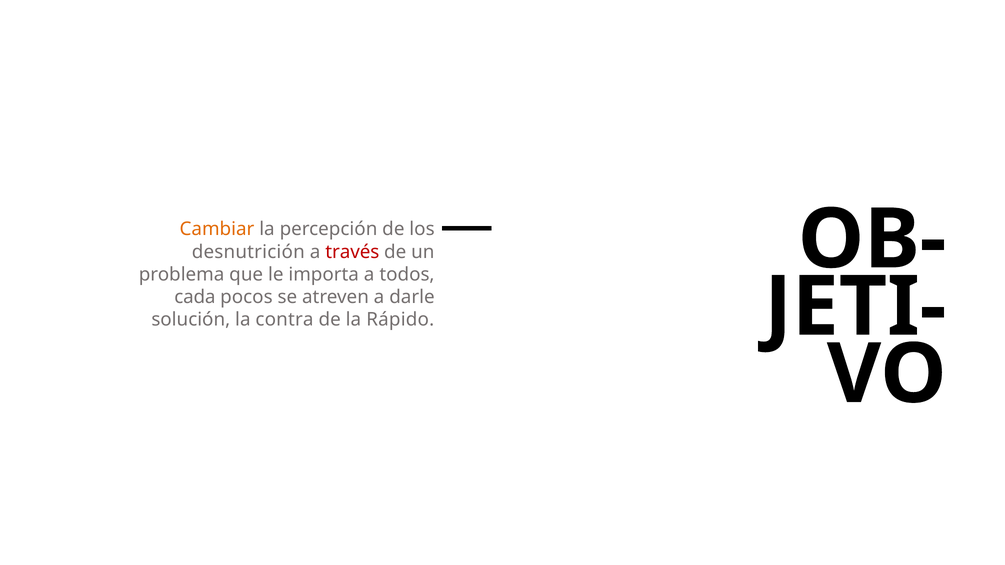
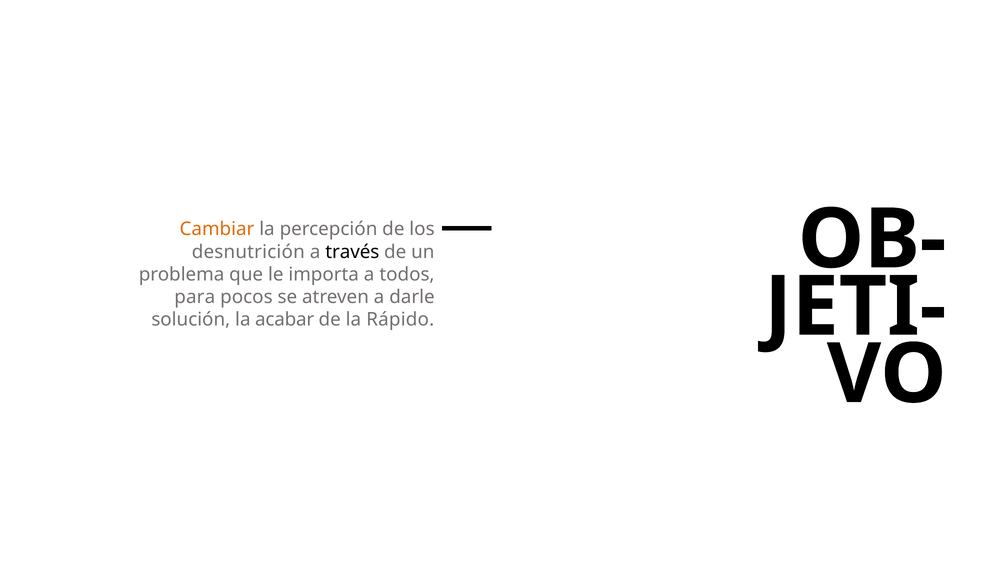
través colour: red -> black (352, 252)
cada: cada -> para (195, 297)
contra: contra -> acabar (285, 320)
